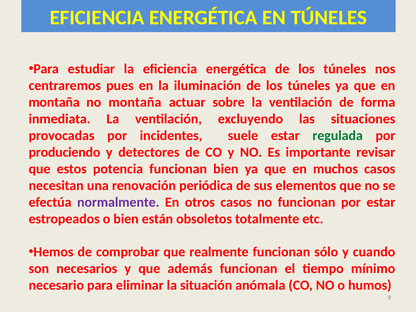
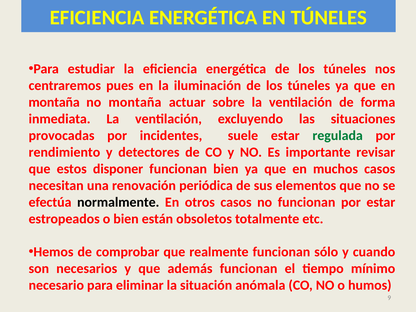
produciendo: produciendo -> rendimiento (64, 152)
potencia: potencia -> disponer (118, 169)
normalmente colour: purple -> black (118, 202)
